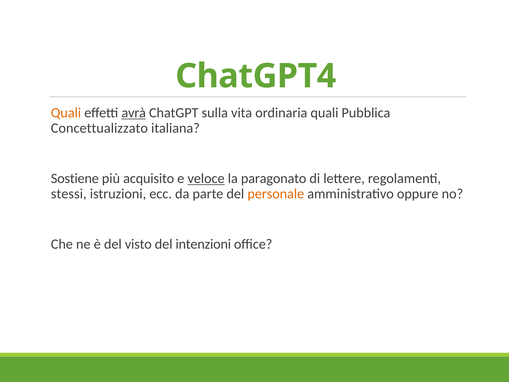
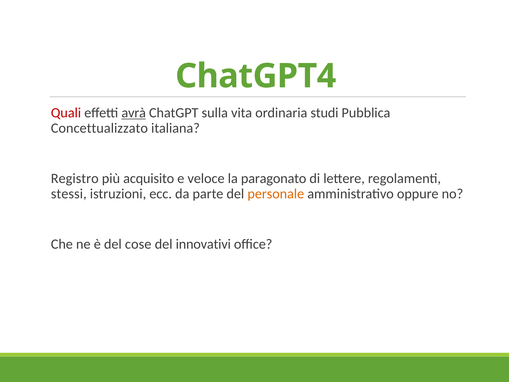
Quali colour: orange -> red (66, 113)
ordinaria quali: quali -> studi (325, 113)
Sostiene: Sostiene -> Registro (75, 178)
veloce underline: present -> none (206, 178)
visto: visto -> cose (138, 244)
intenzioni: intenzioni -> innovativi (203, 244)
